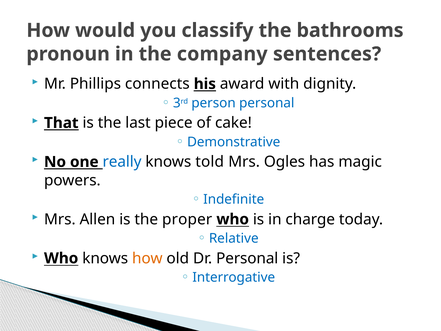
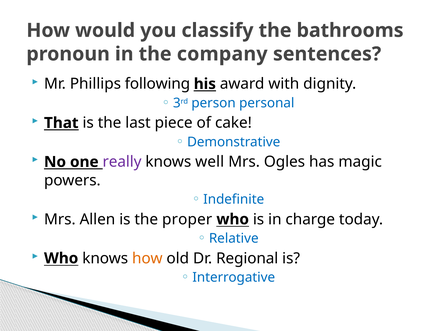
connects: connects -> following (157, 84)
really colour: blue -> purple (122, 162)
told: told -> well (210, 162)
Dr Personal: Personal -> Regional (247, 258)
